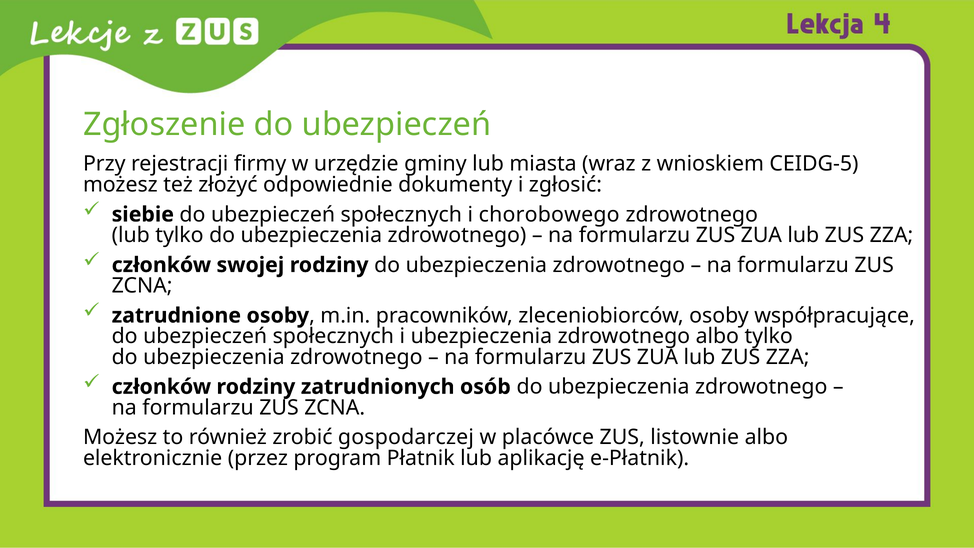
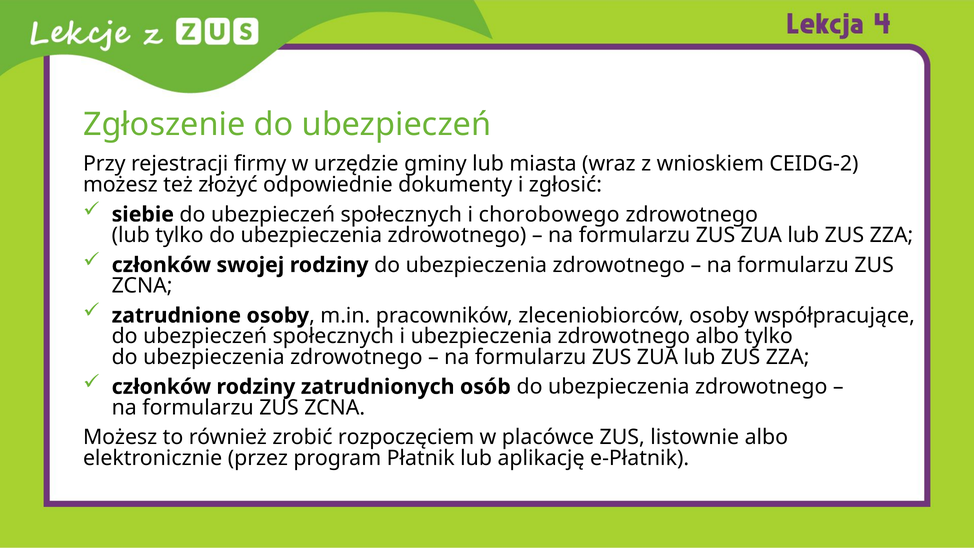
CEIDG-5: CEIDG-5 -> CEIDG-2 (814, 164)
gospodarczej: gospodarczej -> rozpoczęciem (406, 437)
